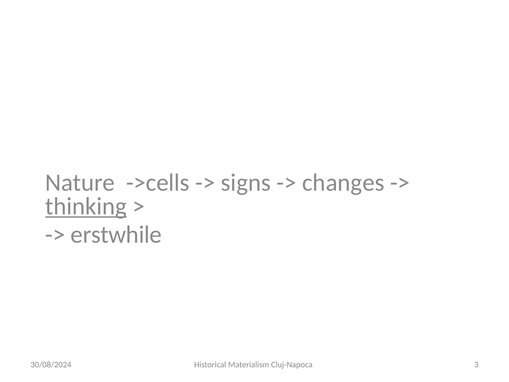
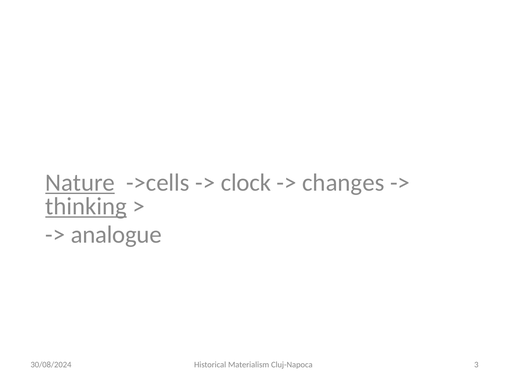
Nature underline: none -> present (80, 183)
signs: signs -> clock (246, 183)
erstwhile: erstwhile -> analogue (116, 235)
